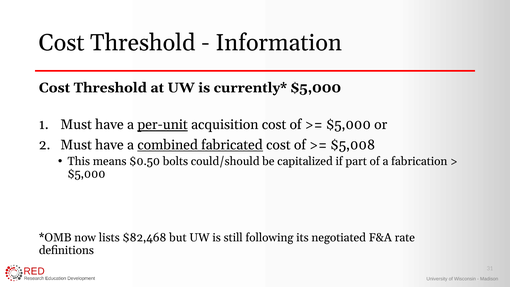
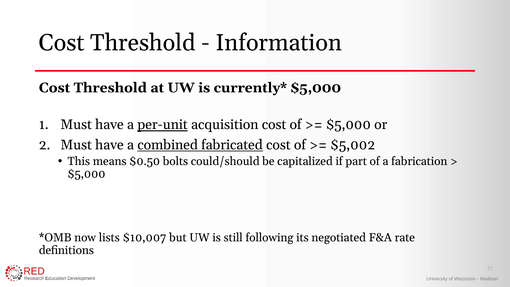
$5,008: $5,008 -> $5,002 (353, 145)
$82,468: $82,468 -> $10,007 (144, 237)
